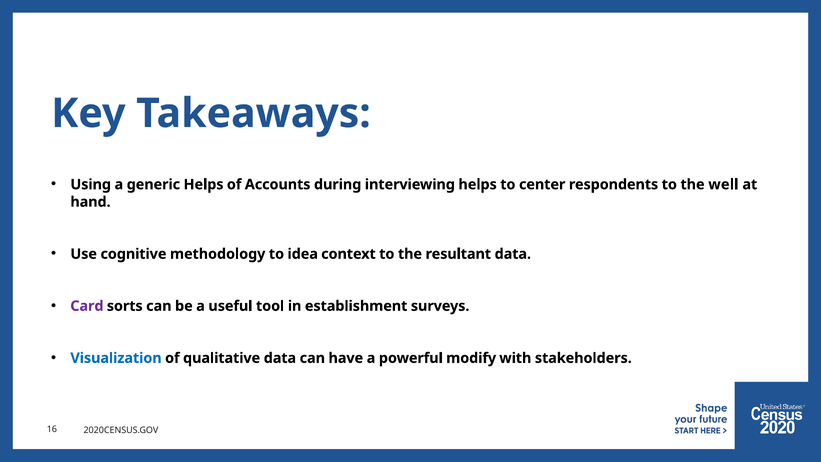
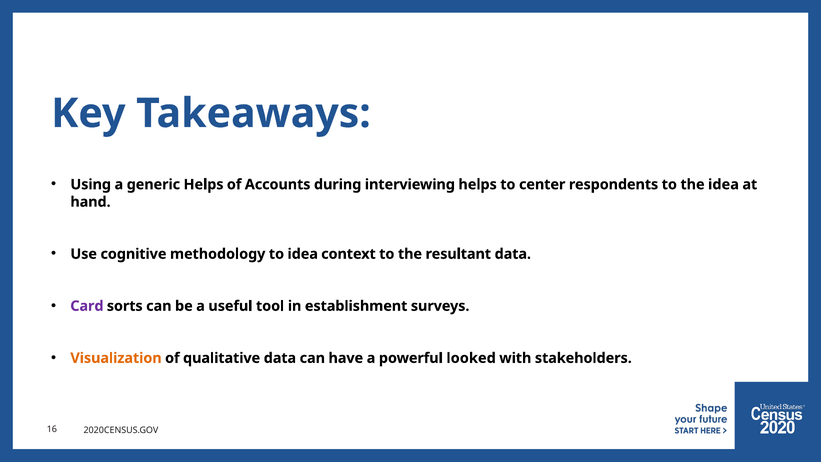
the well: well -> idea (723, 184)
Visualization colour: blue -> orange (116, 358)
modify: modify -> looked (471, 358)
